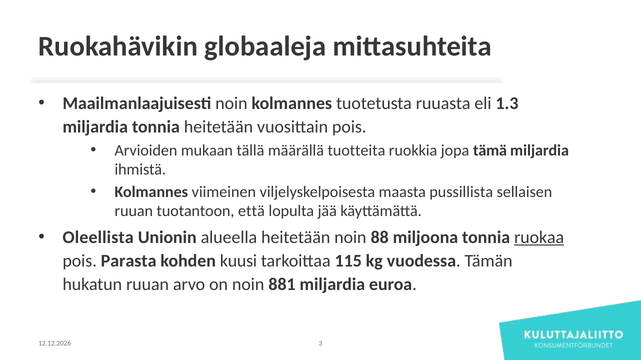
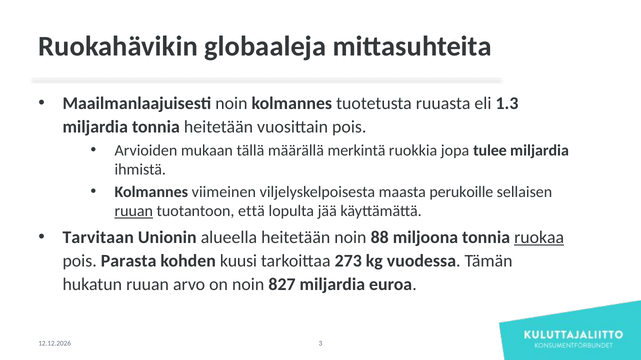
tuotteita: tuotteita -> merkintä (357, 151)
tämä: tämä -> tulee (490, 151)
pussillista: pussillista -> perukoille (461, 192)
ruuan underline: none -> present (134, 211)
Oleellista: Oleellista -> Tarvitaan (98, 238)
115: 115 -> 273 (348, 261)
881: 881 -> 827 (282, 285)
